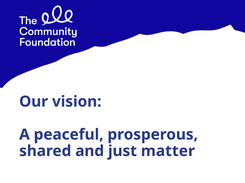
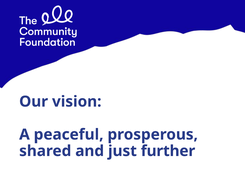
matter: matter -> further (168, 152)
